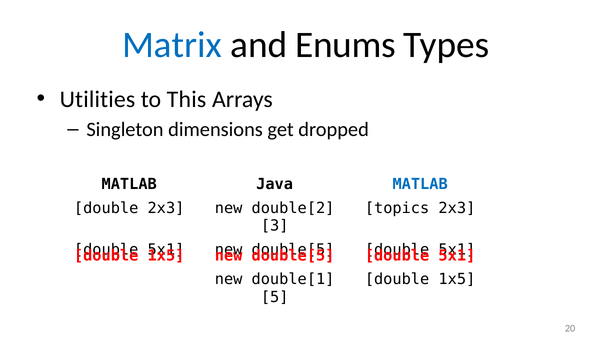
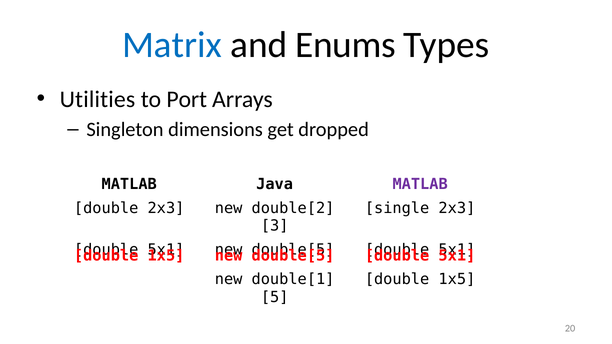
This: This -> Port (187, 99)
MATLAB colour: blue -> purple (420, 184)
topics: topics -> single (397, 208)
